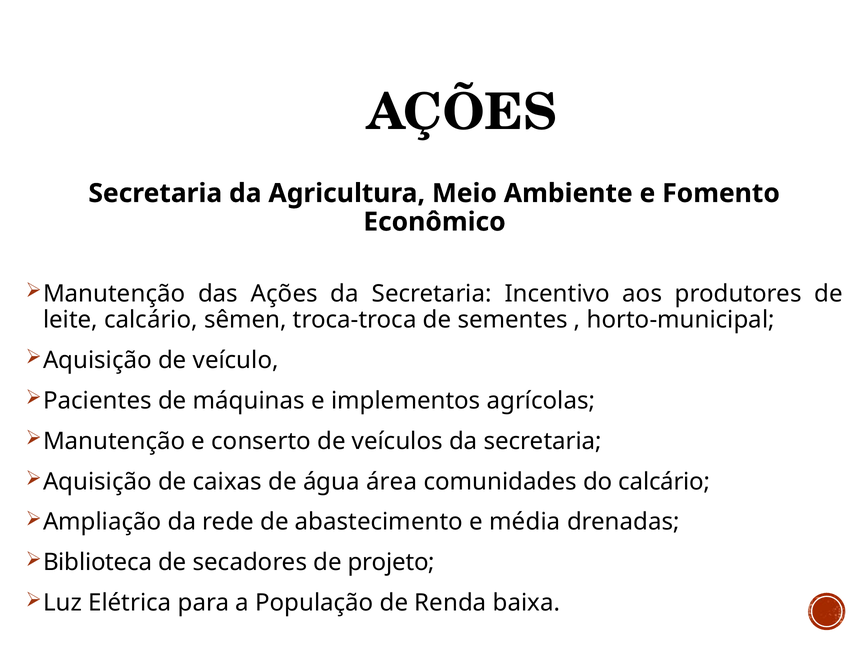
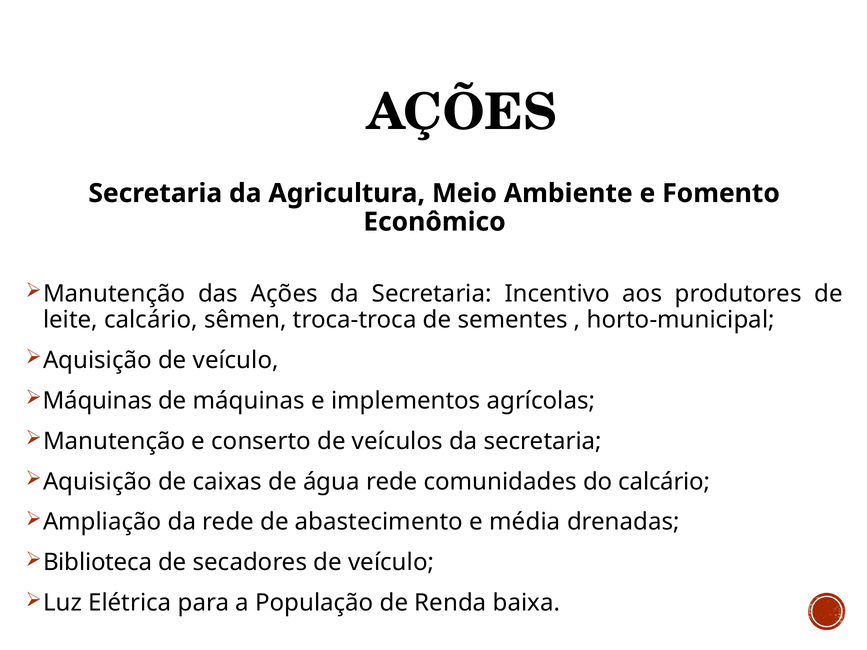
Pacientes: Pacientes -> Máquinas (98, 401)
água área: área -> rede (392, 482)
secadores de projeto: projeto -> veículo (391, 563)
